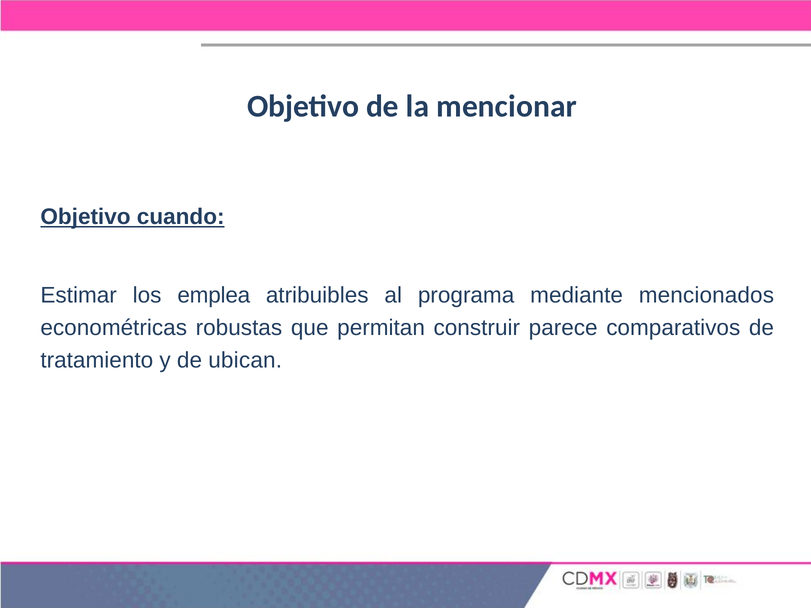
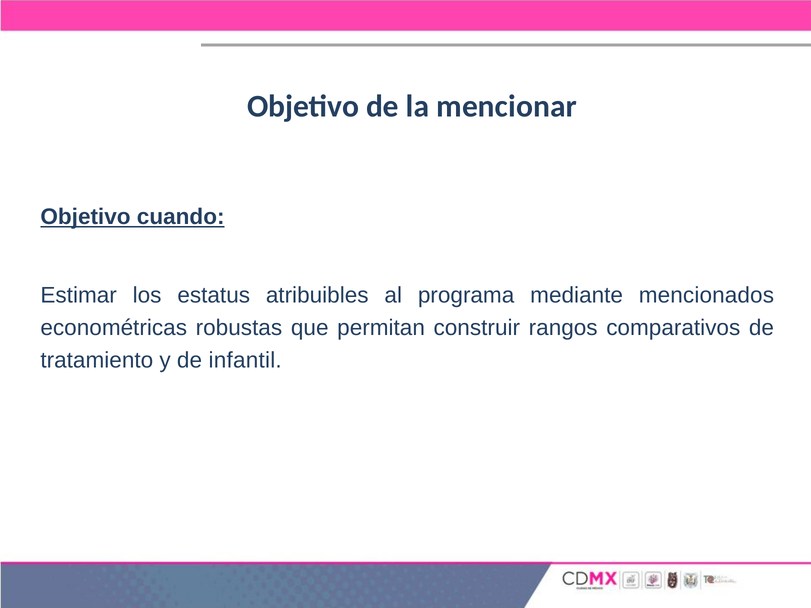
emplea: emplea -> estatus (214, 295)
parece: parece -> rangos (563, 328)
ubican: ubican -> infantil (245, 360)
